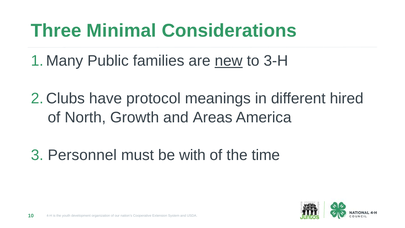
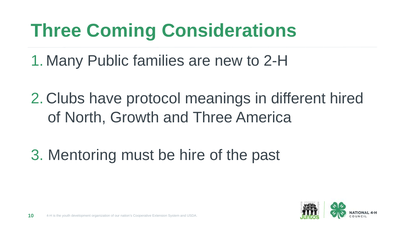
Minimal: Minimal -> Coming (121, 31)
new underline: present -> none (229, 61)
3-H: 3-H -> 2-H (276, 61)
and Areas: Areas -> Three (213, 117)
Personnel: Personnel -> Mentoring (82, 155)
with: with -> hire (192, 155)
time: time -> past (266, 155)
